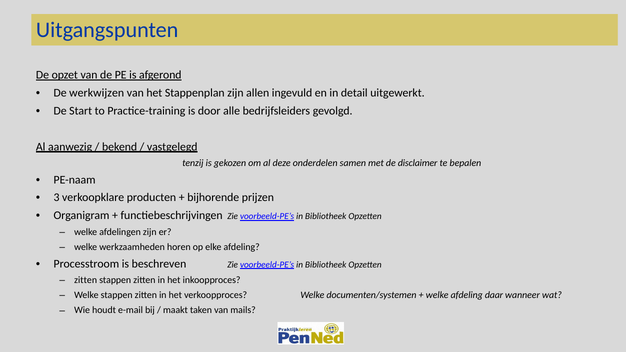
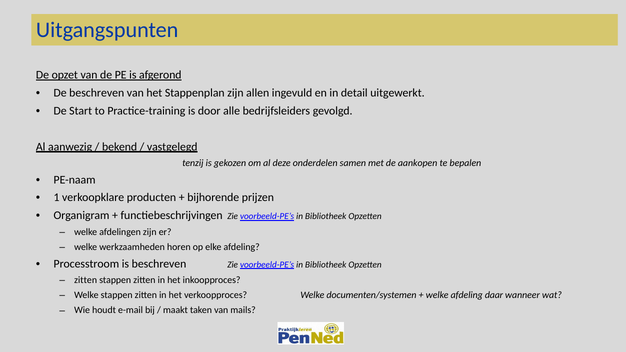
De werkwijzen: werkwijzen -> beschreven (97, 93)
disclaimer: disclaimer -> aankopen (418, 163)
3: 3 -> 1 (57, 198)
